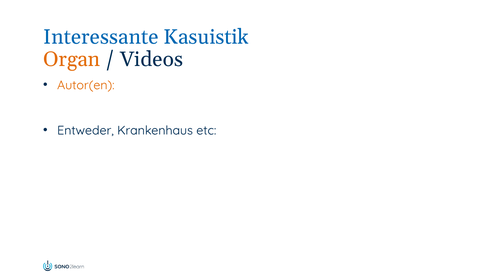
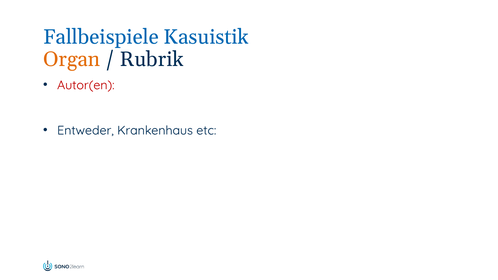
Interessante: Interessante -> Fallbeispiele (101, 37)
Videos: Videos -> Rubrik (152, 59)
Autor(en colour: orange -> red (86, 85)
